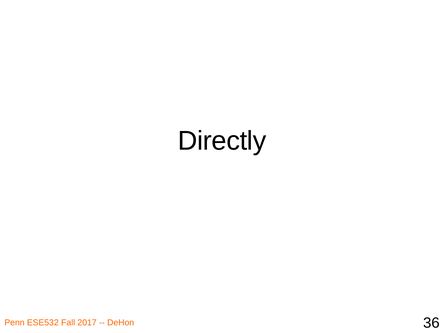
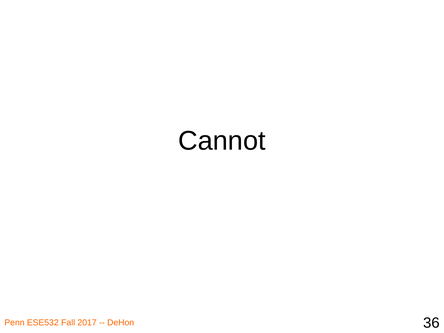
Directly: Directly -> Cannot (222, 141)
